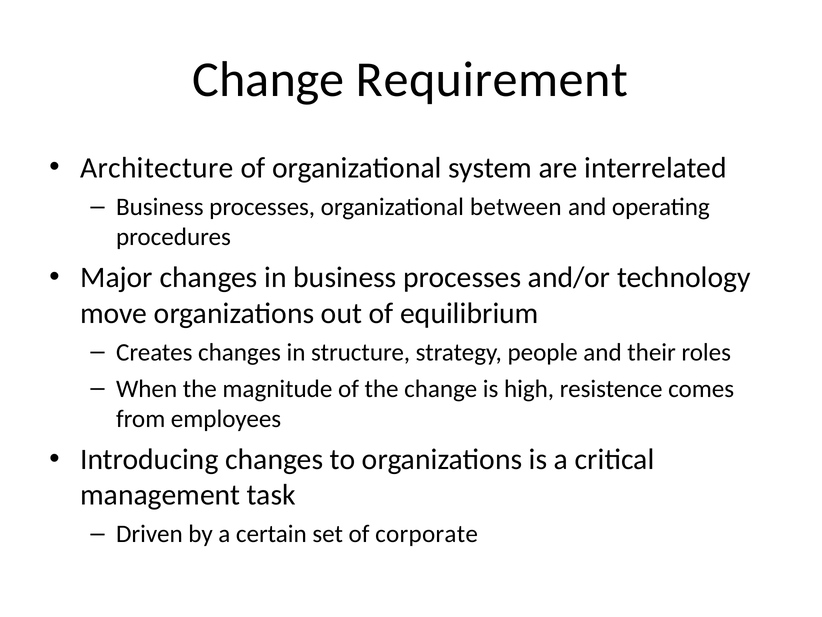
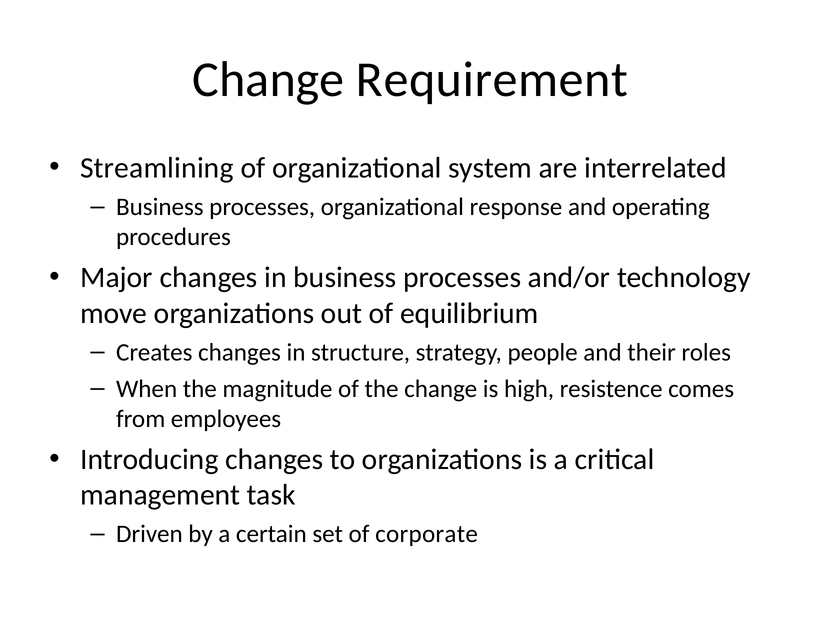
Architecture: Architecture -> Streamlining (157, 168)
between: between -> response (516, 207)
